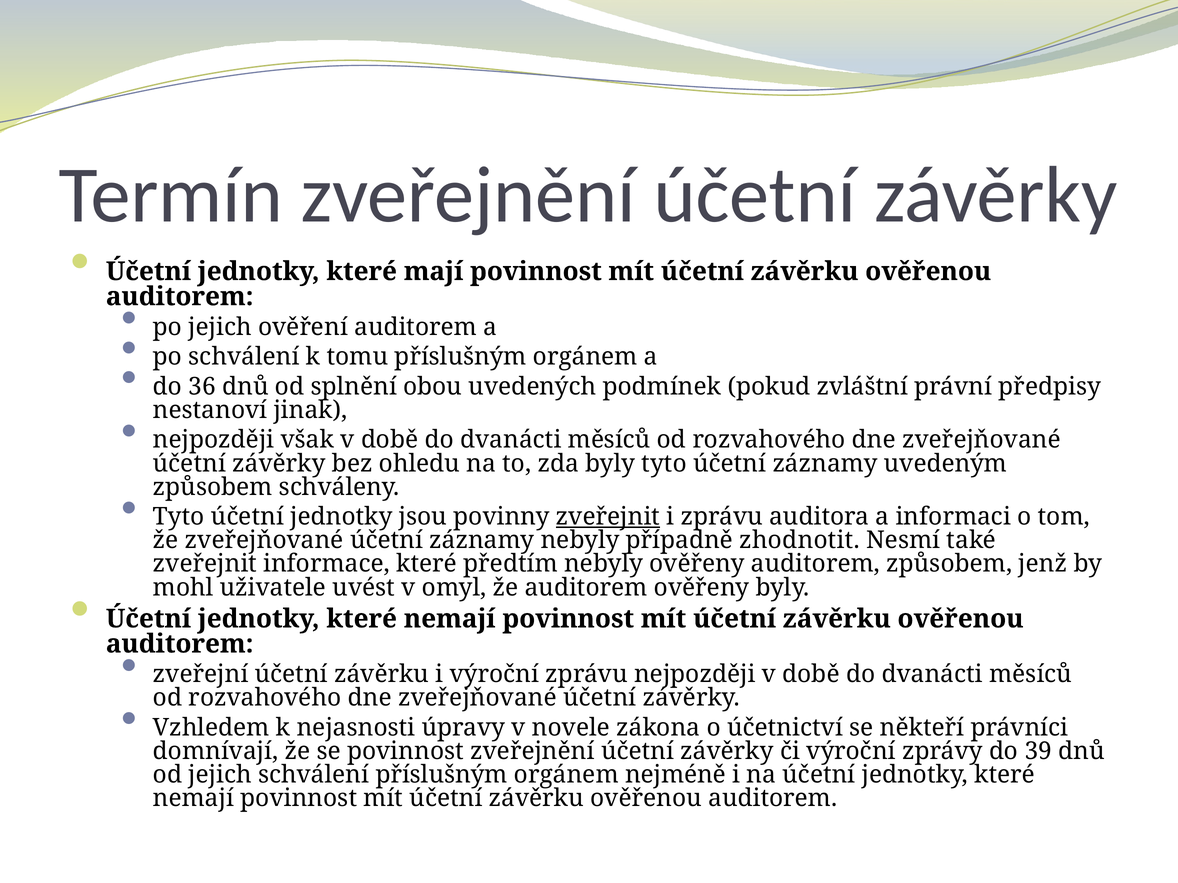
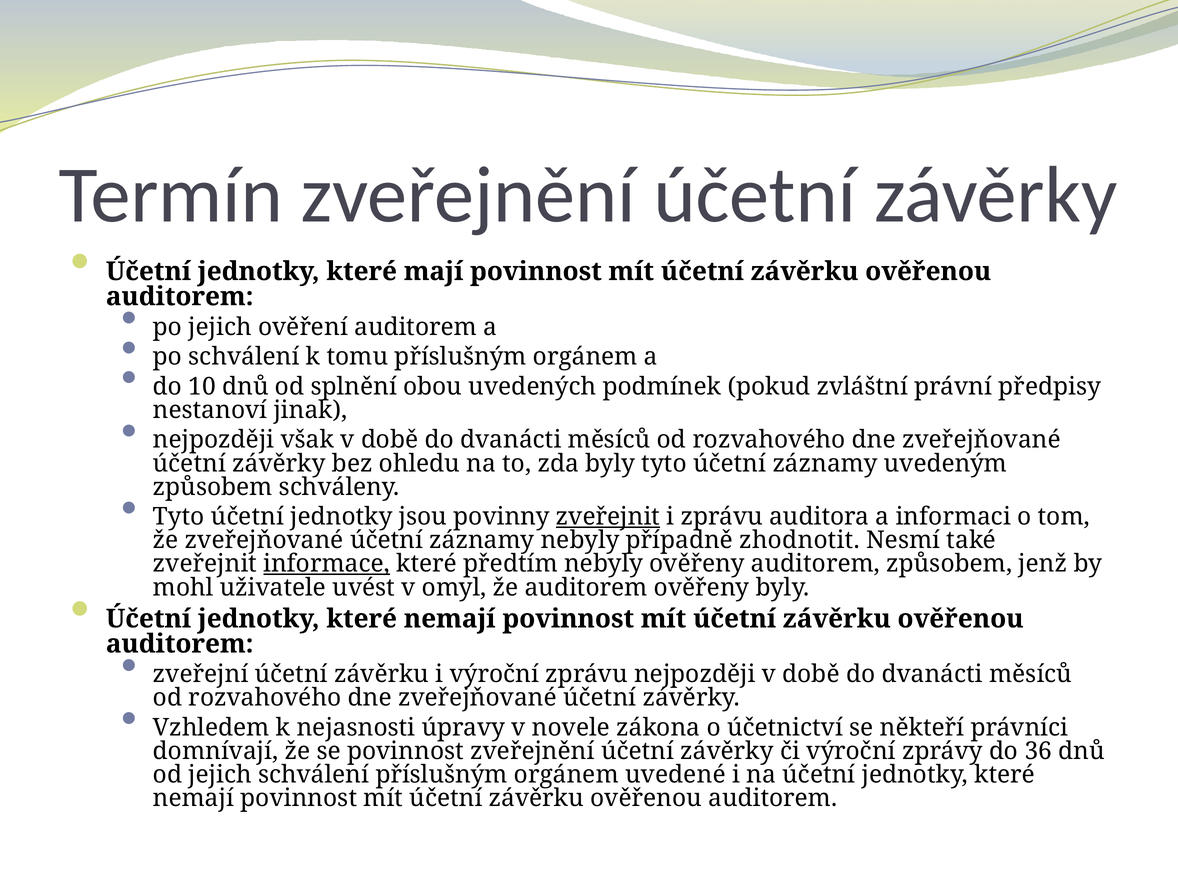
36: 36 -> 10 (202, 387)
informace underline: none -> present (327, 564)
39: 39 -> 36 (1038, 752)
nejméně: nejméně -> uvedené (675, 775)
